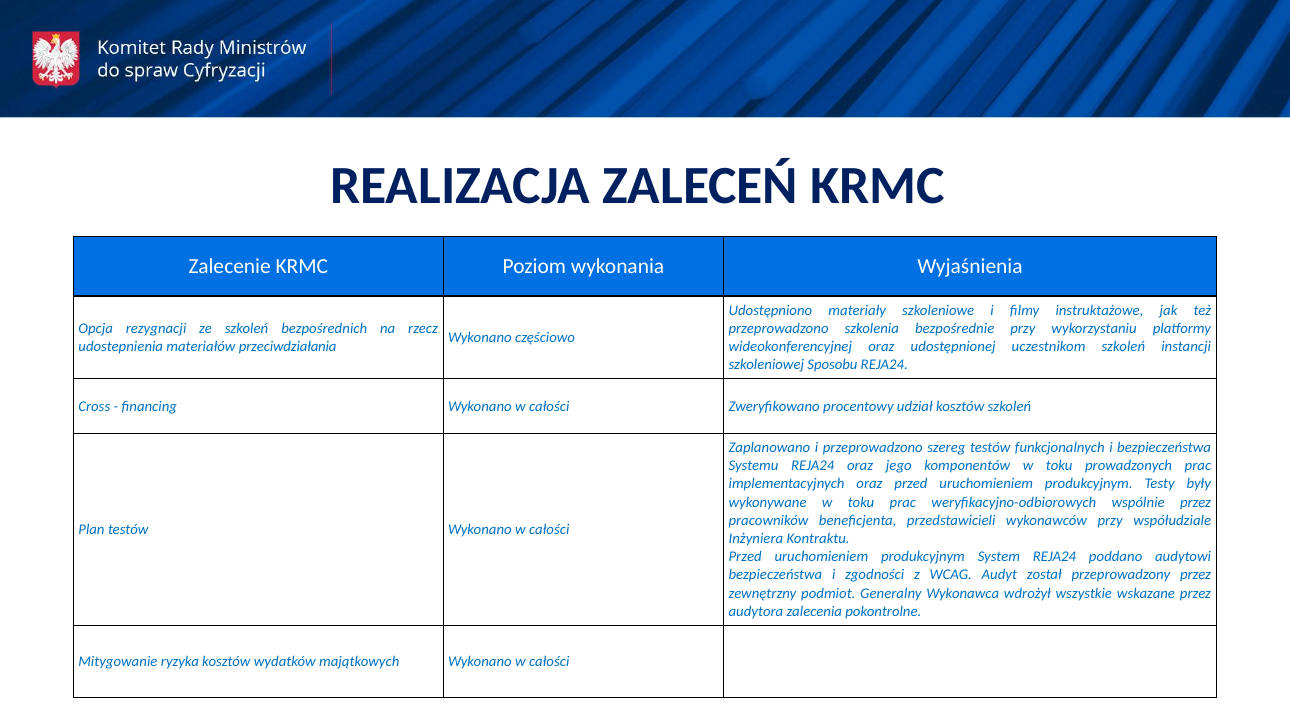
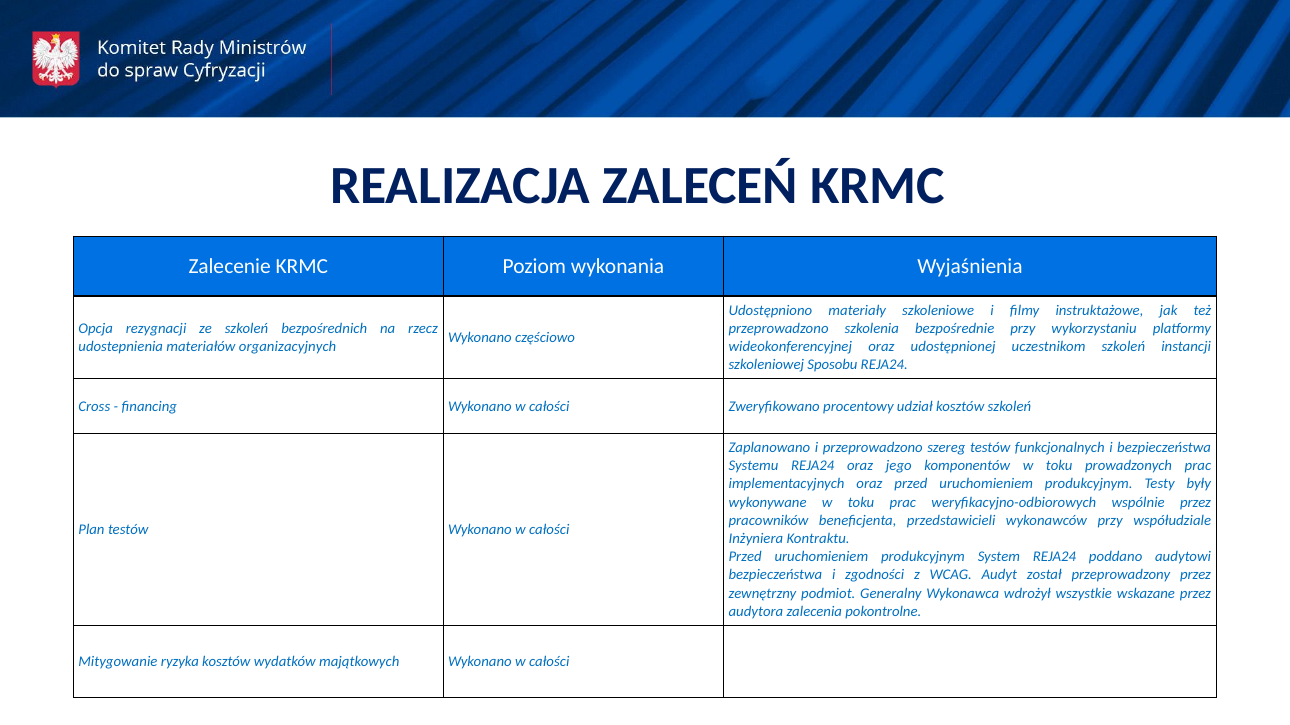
przeciwdziałania: przeciwdziałania -> organizacyjnych (288, 347)
